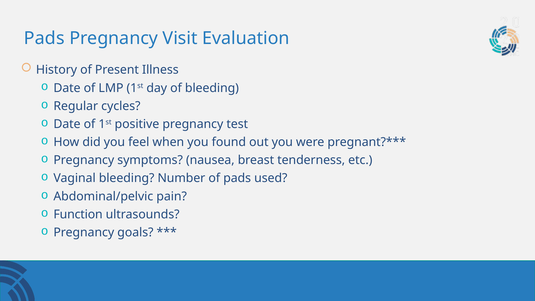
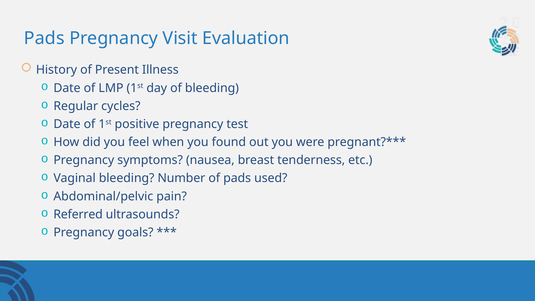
Function: Function -> Referred (78, 214)
